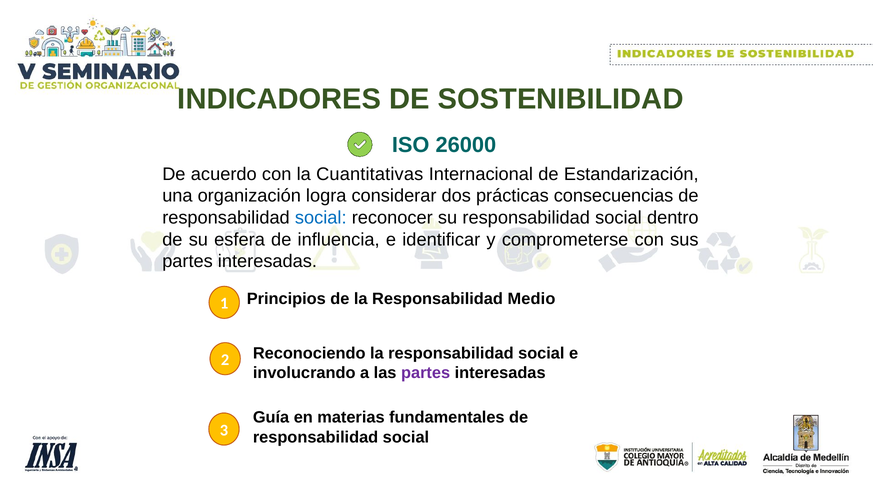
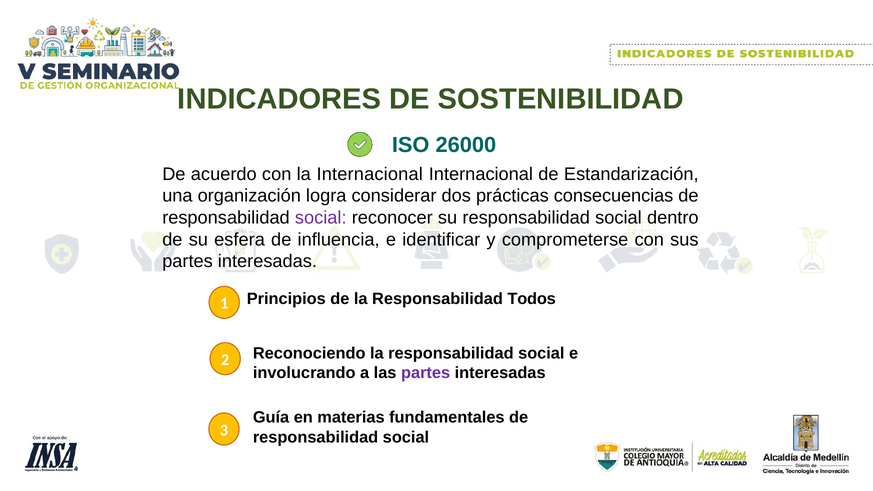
la Cuantitativas: Cuantitativas -> Internacional (370, 174)
social colour: blue -> purple (321, 218)
Medio: Medio -> Todos (532, 299)
